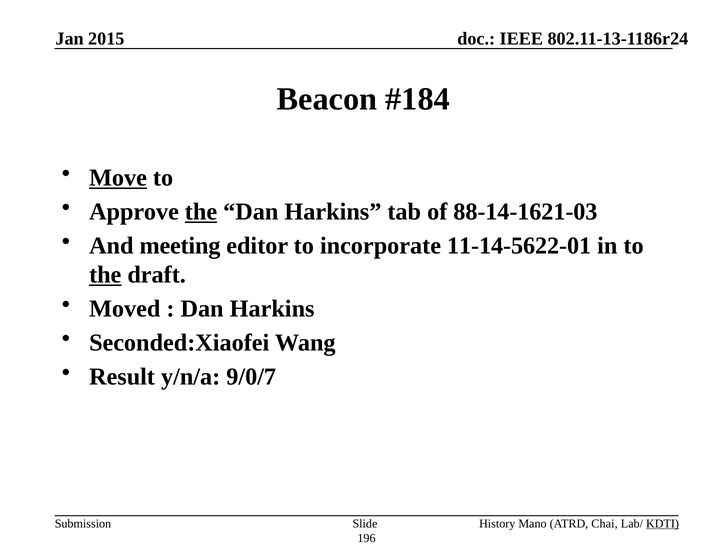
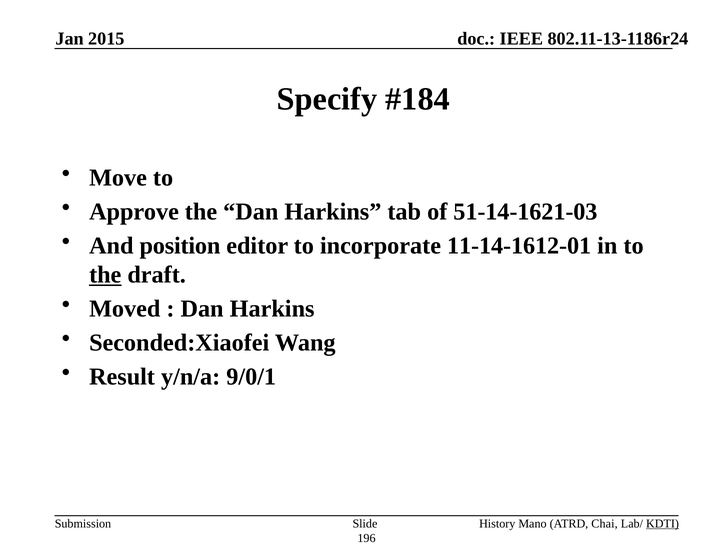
Beacon: Beacon -> Specify (327, 99)
Move underline: present -> none (118, 177)
the underline: present -> none (201, 211)
88-14-1621-03: 88-14-1621-03 -> 51-14-1621-03 (525, 211)
meeting: meeting -> position (180, 245)
11-14-5622-01: 11-14-5622-01 -> 11-14-1612-01 (519, 245)
9/0/7: 9/0/7 -> 9/0/1 (251, 376)
